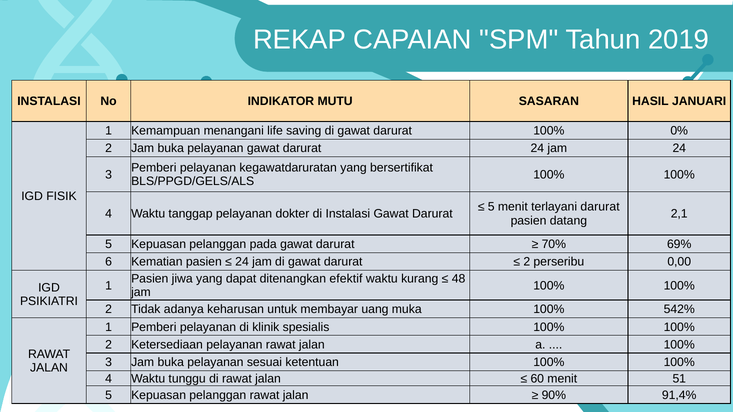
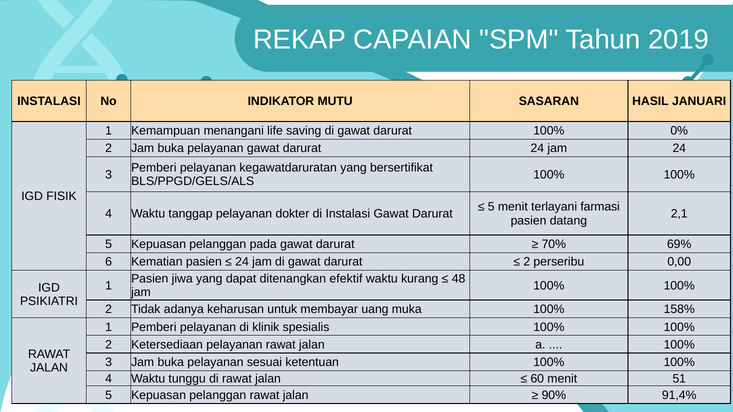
terlayani darurat: darurat -> farmasi (600, 207)
542%: 542% -> 158% (679, 310)
